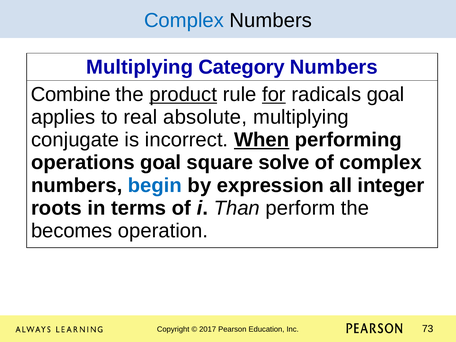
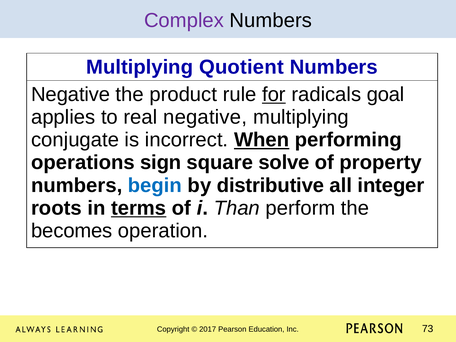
Complex colour: blue -> purple (184, 20)
Category: Category -> Quotient (241, 67)
Combine: Combine -> Negative (71, 94)
product underline: present -> none (183, 94)
real absolute: absolute -> negative (205, 117)
operations goal: goal -> sign (161, 163)
of complex: complex -> property (381, 163)
expression: expression -> distributive (270, 185)
terms underline: none -> present (139, 208)
